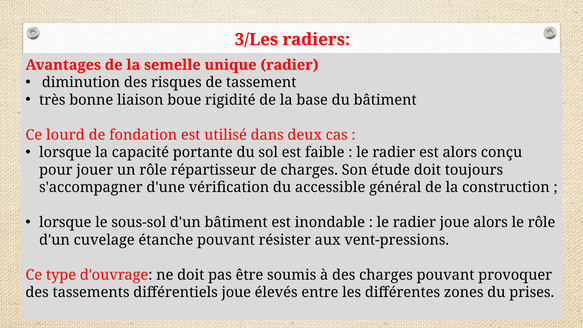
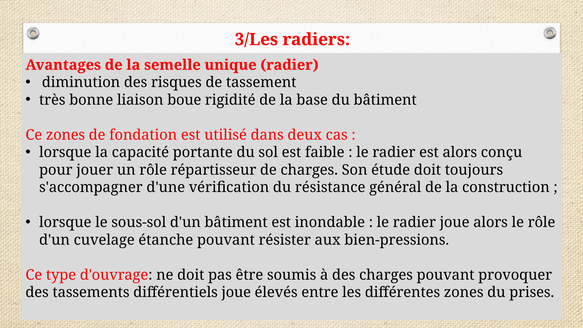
Ce lourd: lourd -> zones (66, 135)
accessible: accessible -> résistance (330, 187)
vent-pressions: vent-pressions -> bien-pressions (397, 240)
